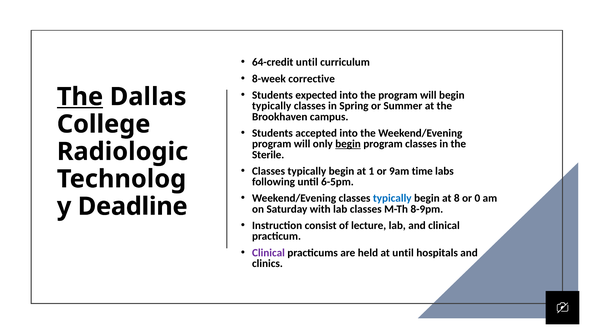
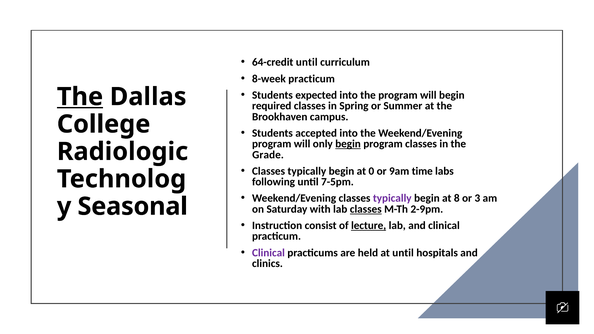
8-week corrective: corrective -> practicum (312, 79)
typically: typically -> required (272, 106)
Sterile: Sterile -> Grade (268, 155)
1: 1 -> 0 (371, 171)
6-5pm: 6-5pm -> 7-5pm (337, 182)
typically colour: blue -> purple (392, 198)
0: 0 -> 3 (477, 198)
Deadline: Deadline -> Seasonal (133, 207)
classes underline: none -> present (366, 209)
8-9pm: 8-9pm -> 2-9pm (427, 209)
lecture underline: none -> present (369, 226)
